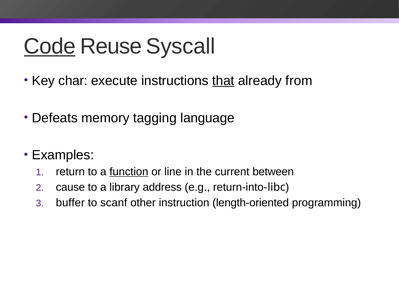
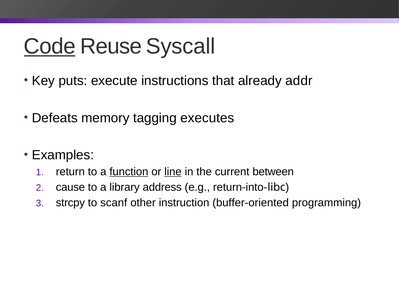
char: char -> puts (73, 81)
that underline: present -> none (223, 81)
from: from -> addr (299, 81)
language: language -> executes (207, 118)
line underline: none -> present (173, 172)
buffer: buffer -> strcpy (70, 203)
length-oriented: length-oriented -> buffer-oriented (251, 203)
